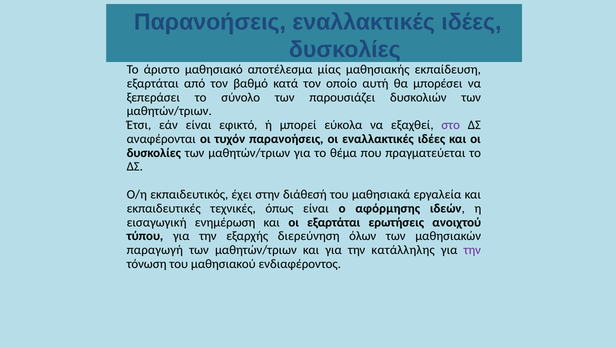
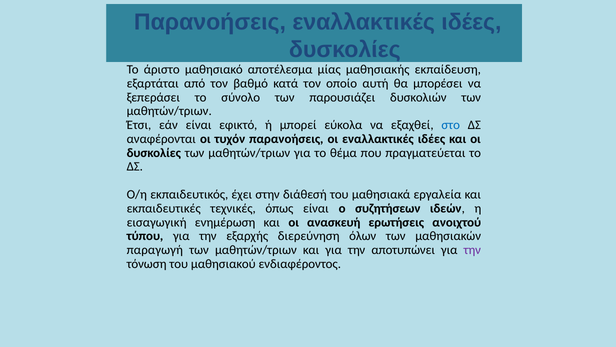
στο colour: purple -> blue (451, 125)
αφόρμησης: αφόρμησης -> συζητήσεων (388, 208)
οι εξαρτάται: εξαρτάται -> ανασκευή (334, 222)
κατάλληλης: κατάλληλης -> αποτυπώνει (403, 250)
